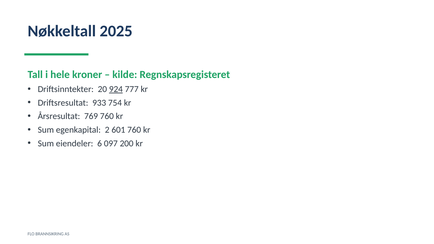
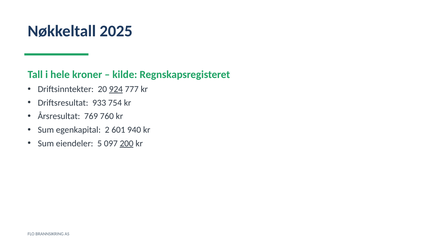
601 760: 760 -> 940 (134, 130)
6: 6 -> 5 (100, 144)
200 underline: none -> present (127, 144)
